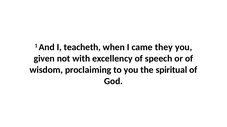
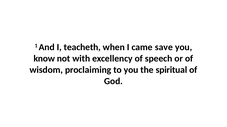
they: they -> save (164, 47)
given: given -> know (44, 59)
